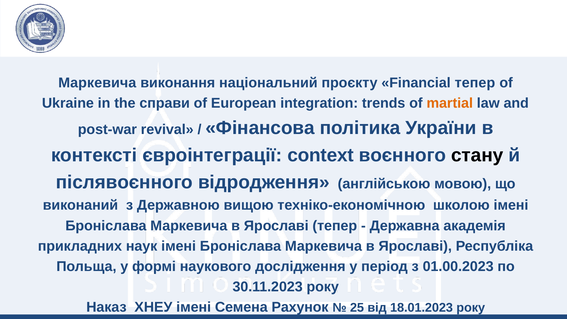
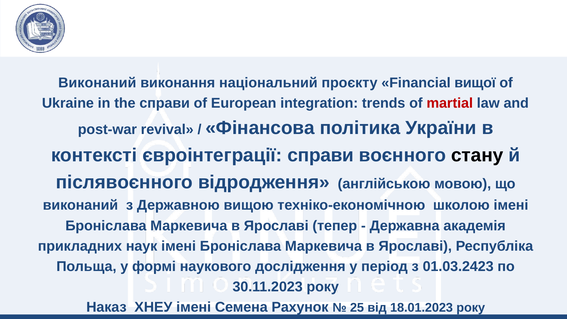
Маркевича: Маркевича -> Виконаний (97, 83)
Financial тепер: тепер -> вищої (475, 83)
martial colour: orange -> red (450, 103)
євроінтеграції context: context -> справи (321, 155)
01.00.2023: 01.00.2023 -> 01.03.2423 (458, 266)
